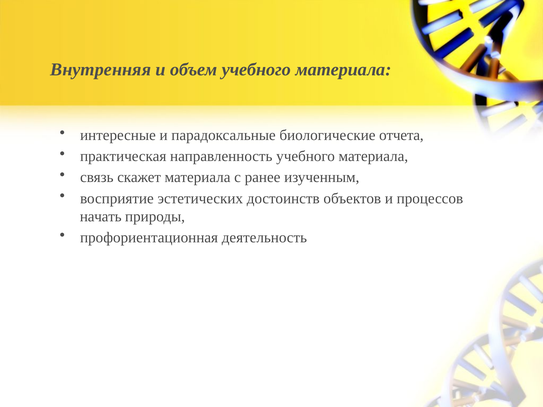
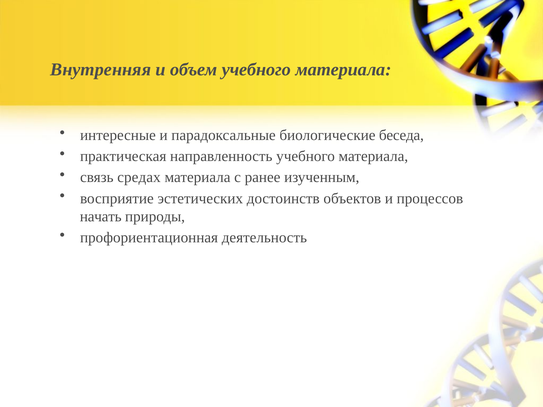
отчета: отчета -> беседа (401, 135)
скажет: скажет -> средах (139, 177)
